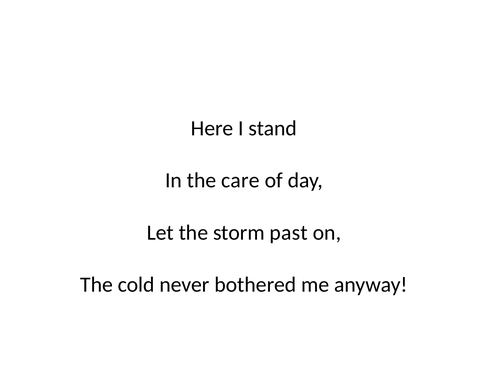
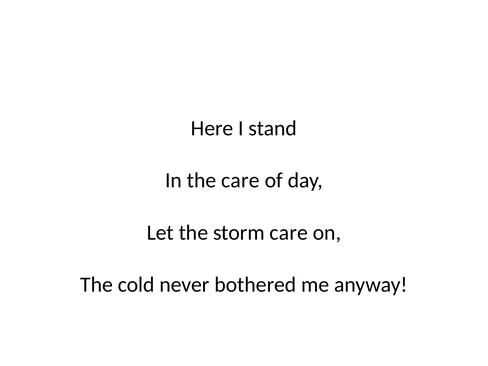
storm past: past -> care (289, 233)
